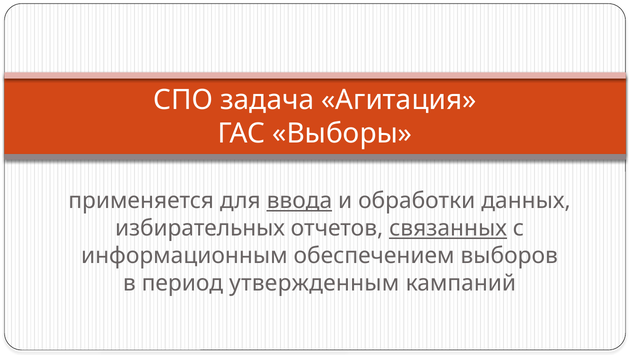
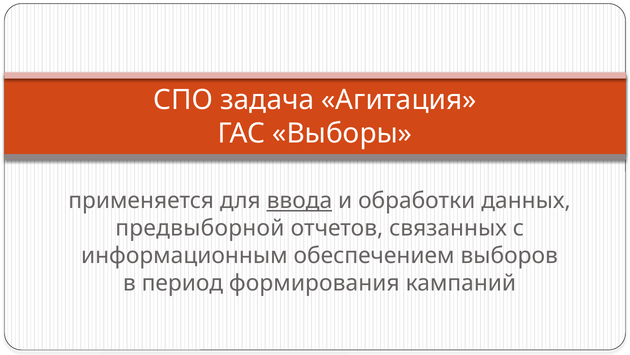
избирательных: избирательных -> предвыборной (200, 228)
связанных underline: present -> none (448, 228)
утвержденным: утвержденным -> формирования (314, 283)
